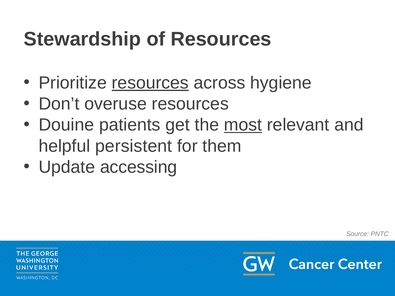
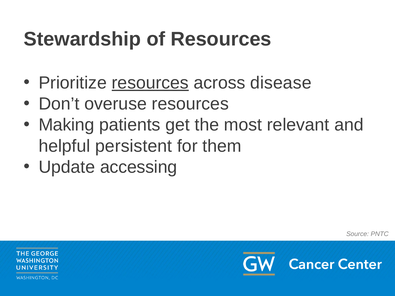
hygiene: hygiene -> disease (281, 83)
Douine: Douine -> Making (66, 125)
most underline: present -> none (243, 125)
